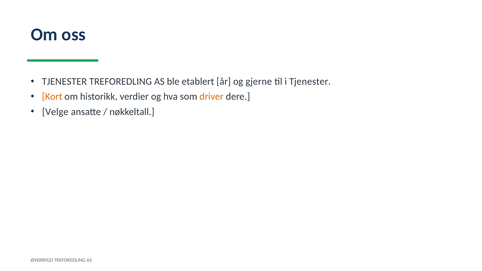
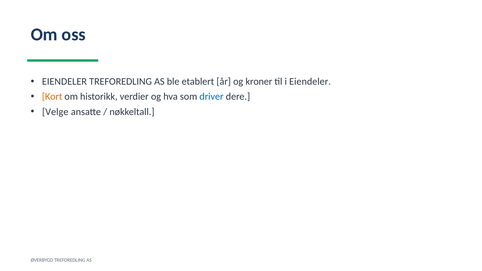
TJENESTER: TJENESTER -> EIENDELER (64, 82)
gjerne: gjerne -> kroner (259, 82)
i Tjenester: Tjenester -> Eiendeler (310, 82)
driver colour: orange -> blue (212, 97)
